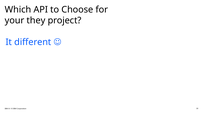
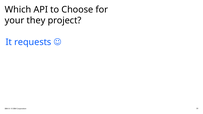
different: different -> requests (33, 42)
